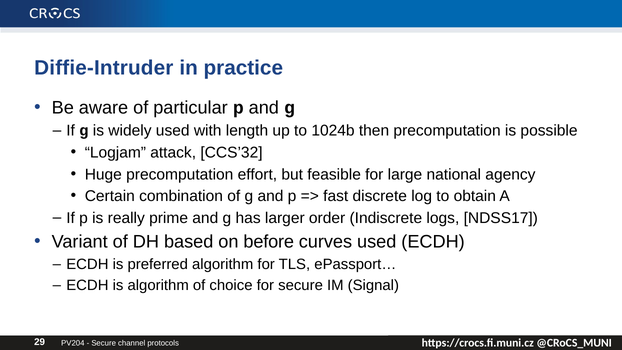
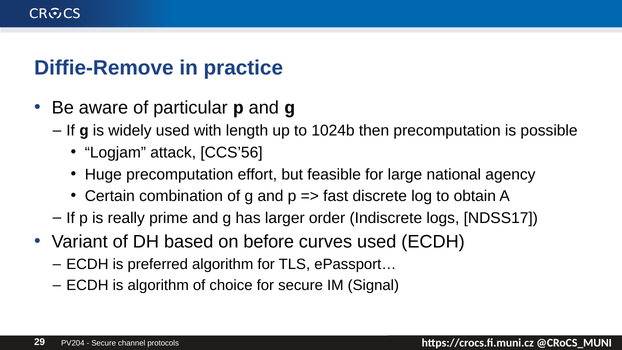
Diffie-Intruder: Diffie-Intruder -> Diffie-Remove (104, 68)
CCS’32: CCS’32 -> CCS’56 (231, 153)
